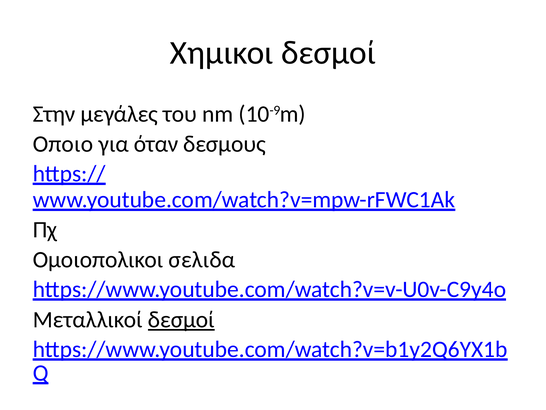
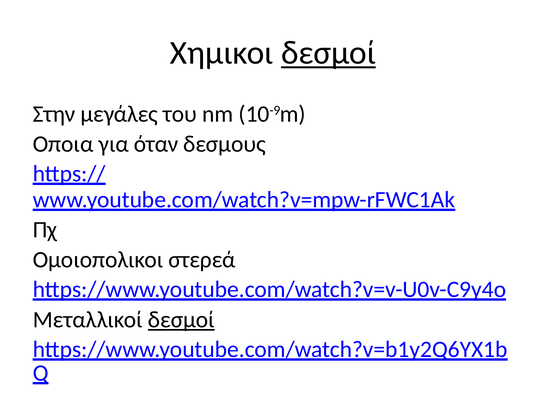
δεσμοί underline: none -> present (328, 53)
Οποιο: Οποιο -> Οποια (63, 144)
σελιδα: σελιδα -> στερεά (202, 259)
